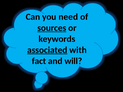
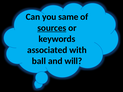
need: need -> same (68, 17)
associated underline: present -> none (47, 50)
fact: fact -> ball (39, 61)
